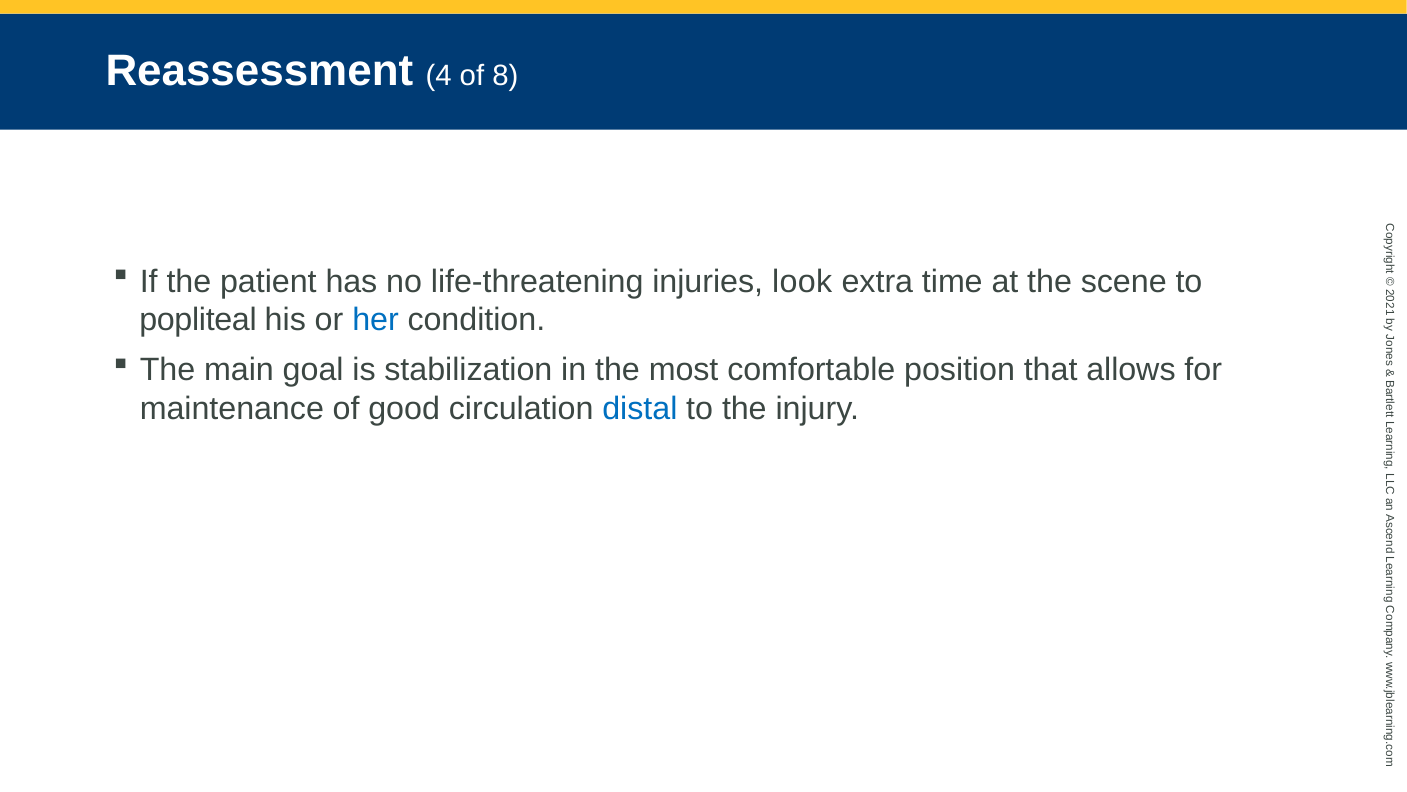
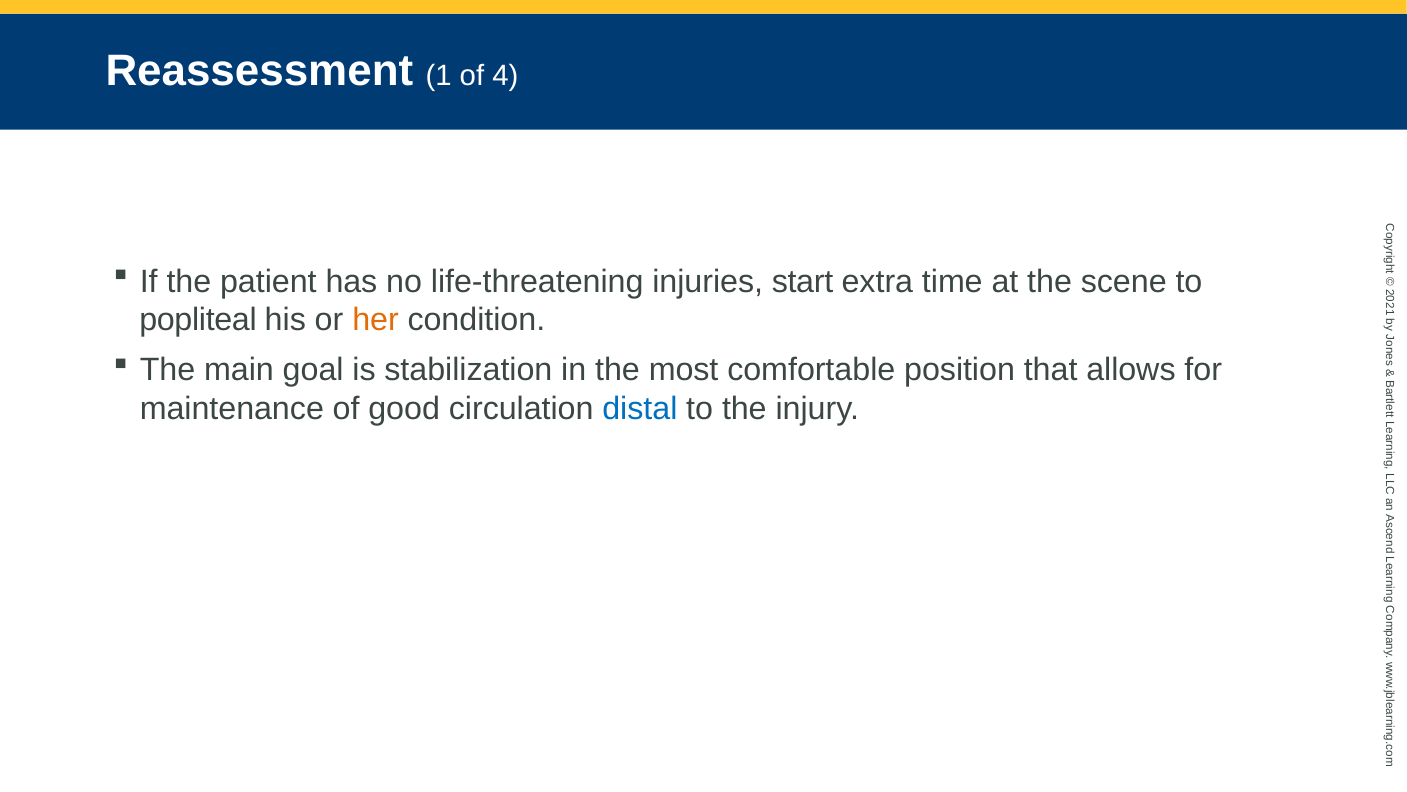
Reassessment 4: 4 -> 1 (439, 76)
8: 8 -> 4 (505, 76)
look: look -> start (803, 281)
her colour: blue -> orange (376, 320)
